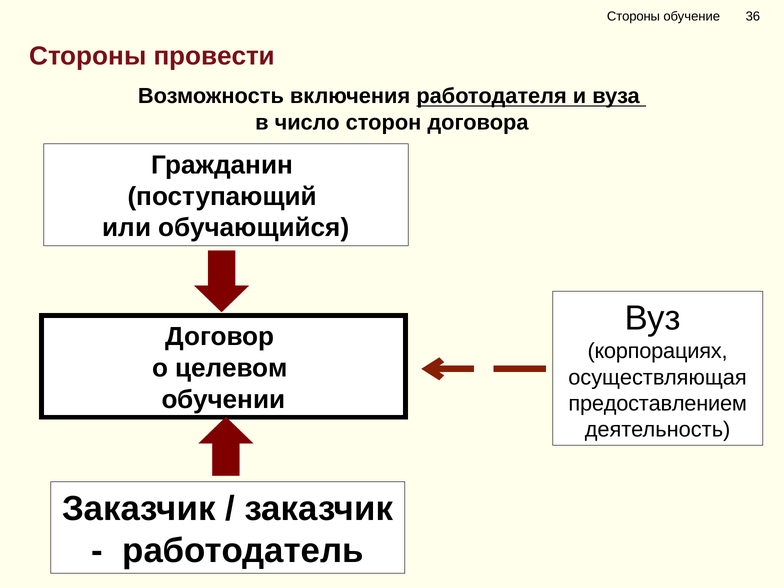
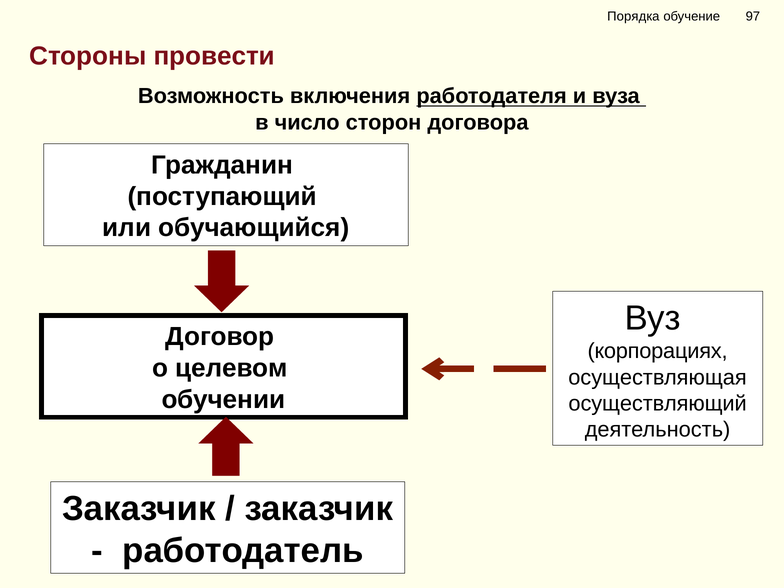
Стороны: Стороны -> Порядка (633, 17)
36: 36 -> 97 (753, 17)
предоставлением: предоставлением -> осуществляющий (658, 404)
